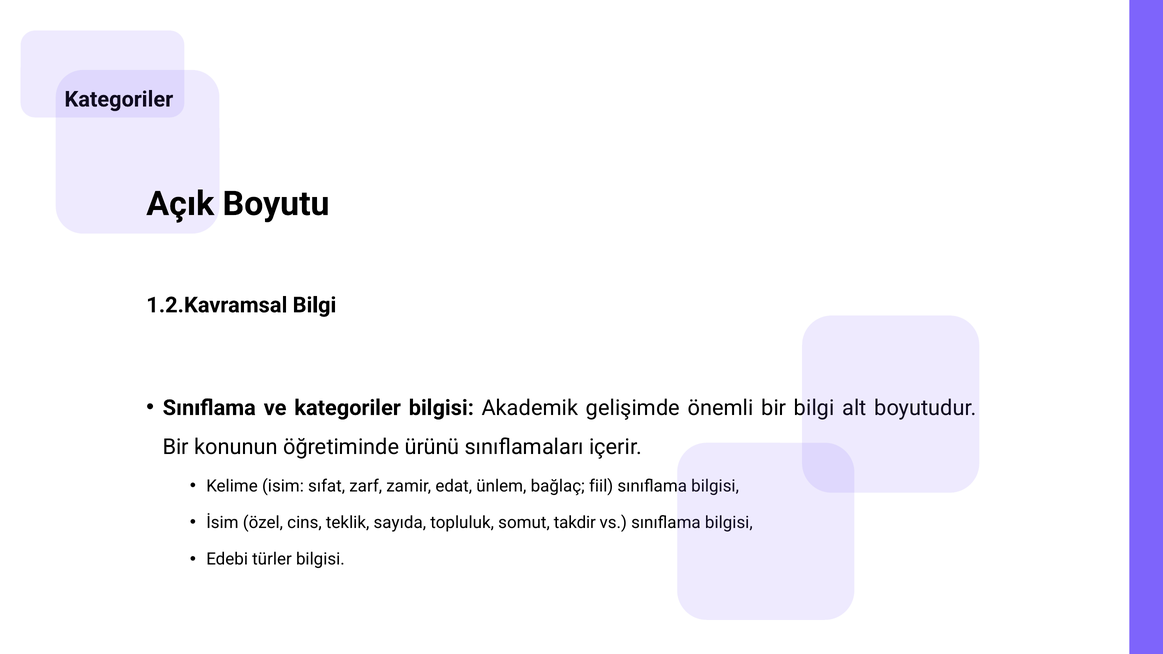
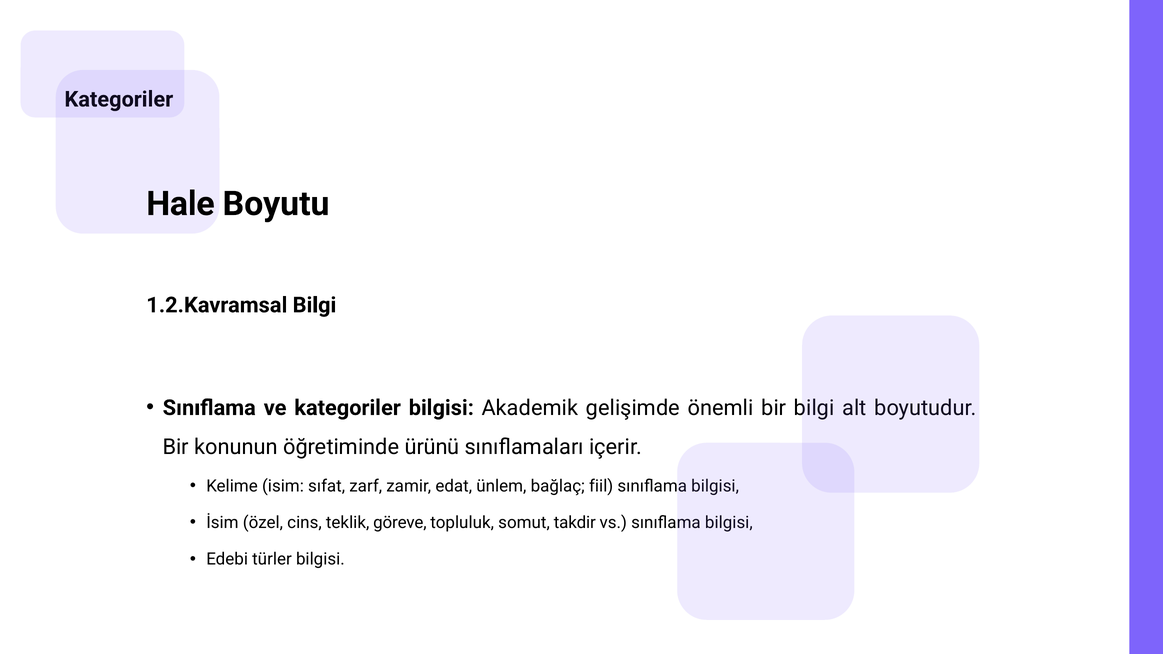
Açık: Açık -> Hale (180, 204)
sayıda: sayıda -> göreve (400, 523)
